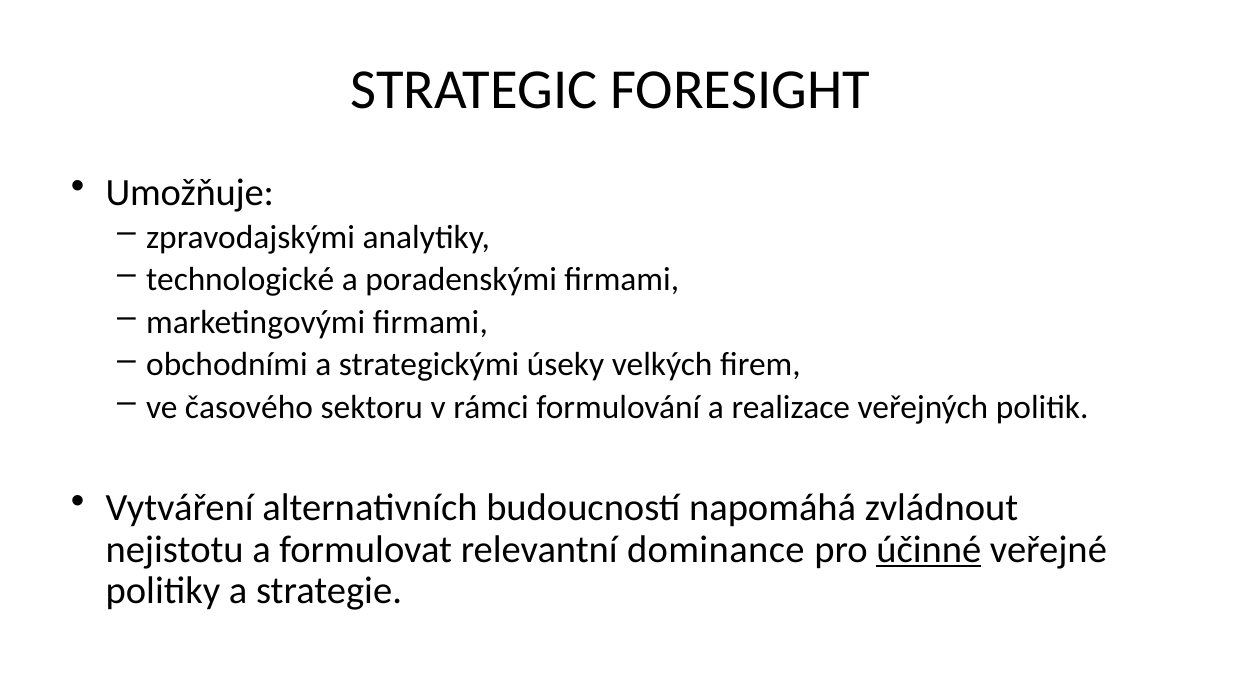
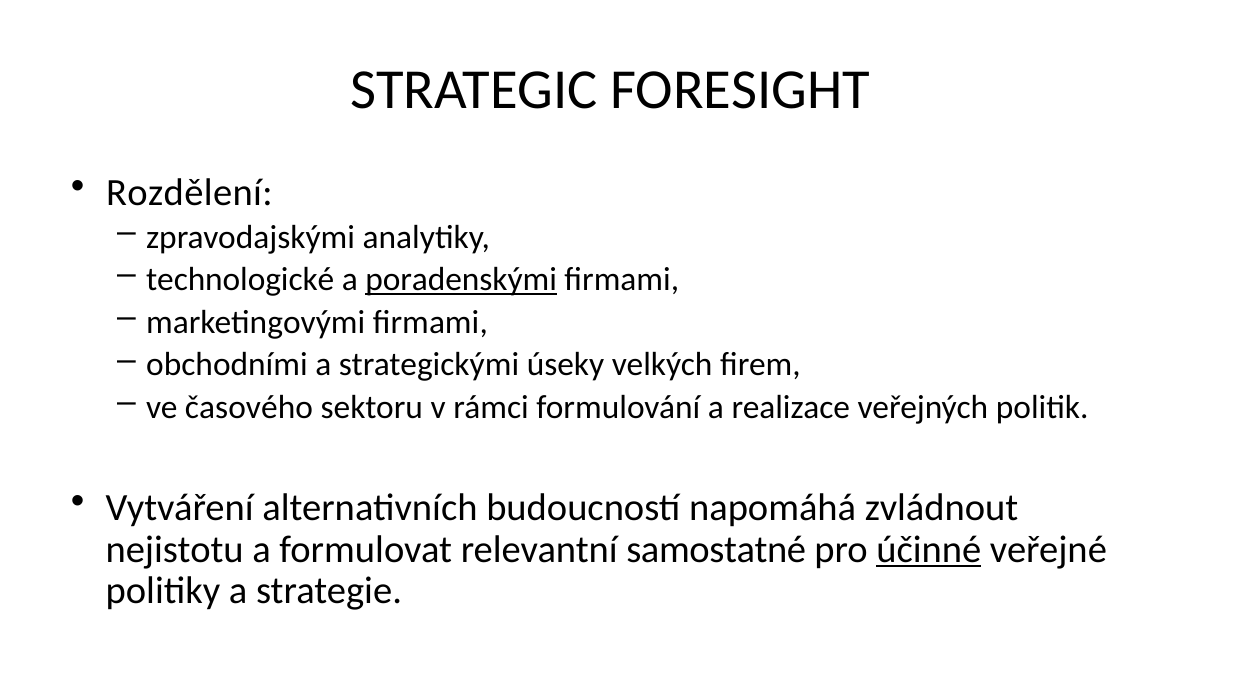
Umožňuje: Umožňuje -> Rozdělení (189, 192)
poradenskými underline: none -> present (461, 280)
dominance: dominance -> samostatné (716, 550)
